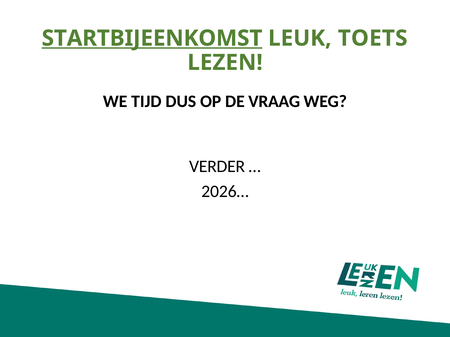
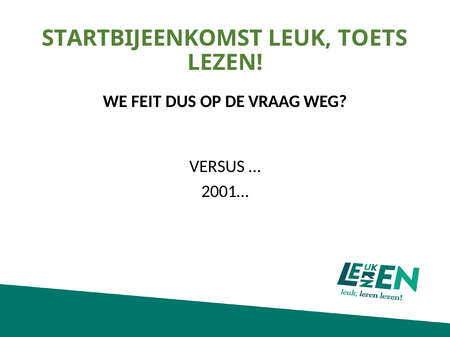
STARTBIJEENKOMST underline: present -> none (152, 38)
TIJD: TIJD -> FEIT (146, 101)
VERDER: VERDER -> VERSUS (217, 167)
2026…: 2026… -> 2001… (225, 192)
